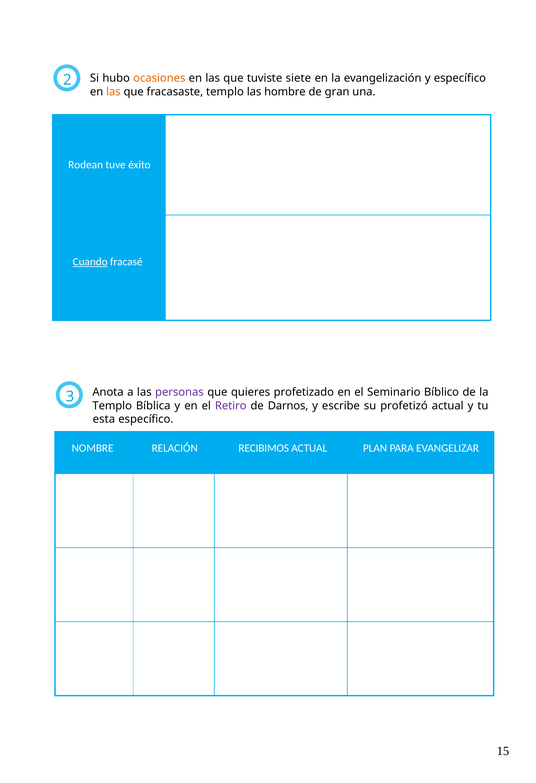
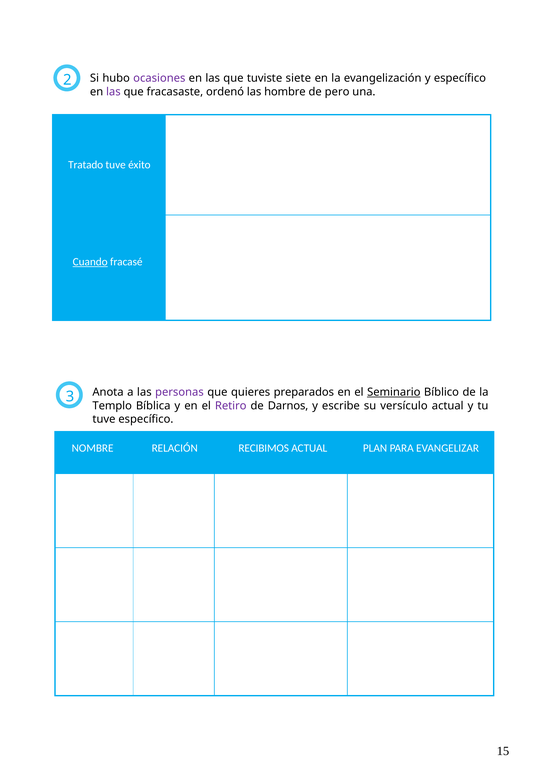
ocasiones colour: orange -> purple (159, 78)
las colour: orange -> purple (113, 92)
fracasaste templo: templo -> ordenó (225, 92)
gran: gran -> pero (337, 92)
Rodean: Rodean -> Tratado (86, 165)
profetizado: profetizado -> preparados (304, 392)
Seminario underline: none -> present (394, 392)
profetizó: profetizó -> versículo (404, 406)
esta: esta -> tuve (104, 419)
